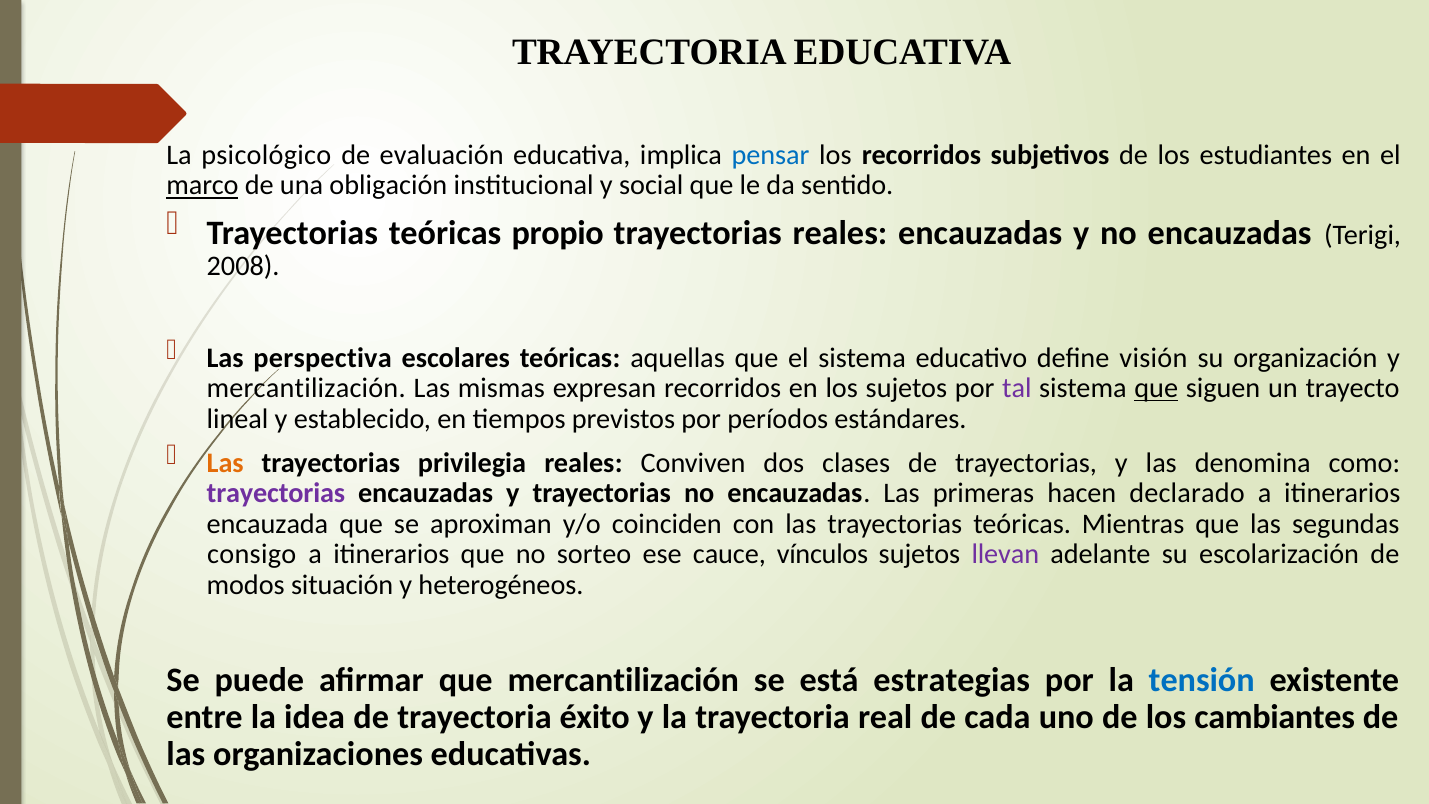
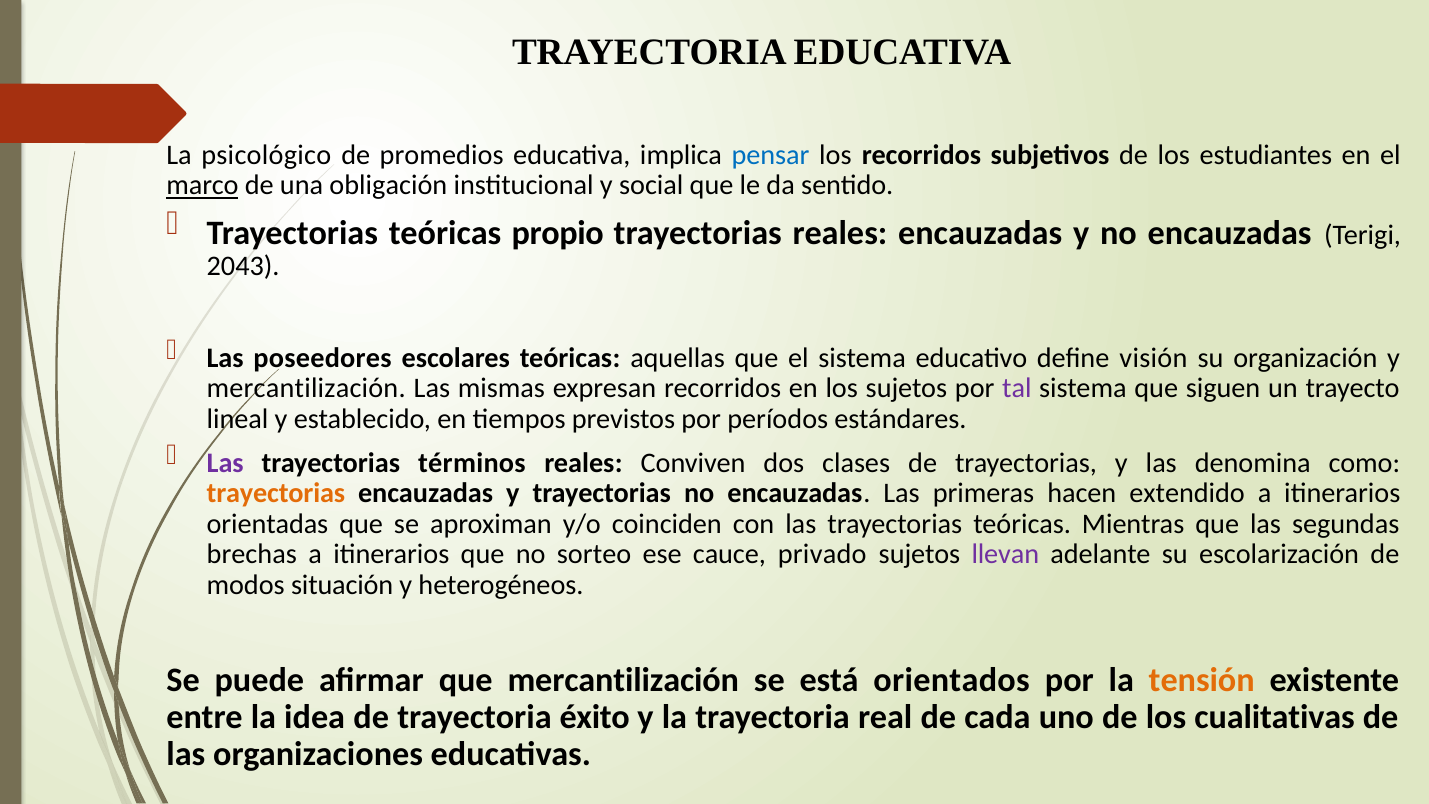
evaluación: evaluación -> promedios (442, 155)
2008: 2008 -> 2043 (243, 266)
perspectiva: perspectiva -> poseedores (323, 358)
que underline: present -> none (1156, 388)
Las colour: orange -> purple (225, 463)
privilegia: privilegia -> términos (472, 463)
trayectorias colour: purple -> orange (276, 493)
declarado: declarado -> extendido (1187, 493)
encauzada: encauzada -> orientadas (267, 524)
consigo: consigo -> brechas (252, 554)
vínculos: vínculos -> privado (822, 554)
estrategias: estrategias -> orientados (952, 680)
tensión colour: blue -> orange (1202, 680)
cambiantes: cambiantes -> cualitativas (1275, 717)
